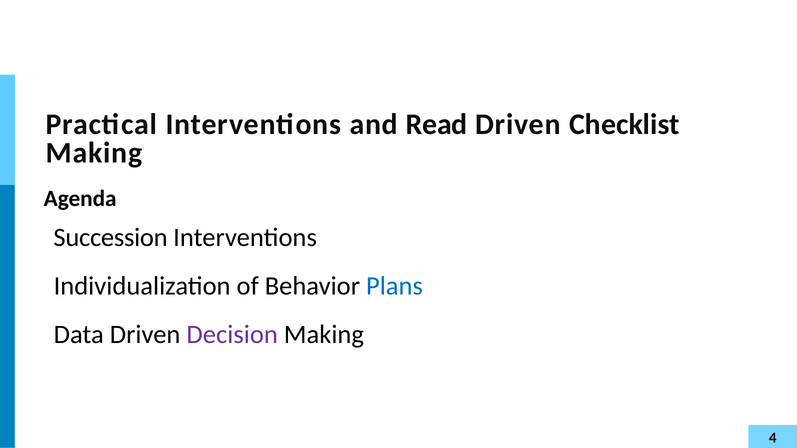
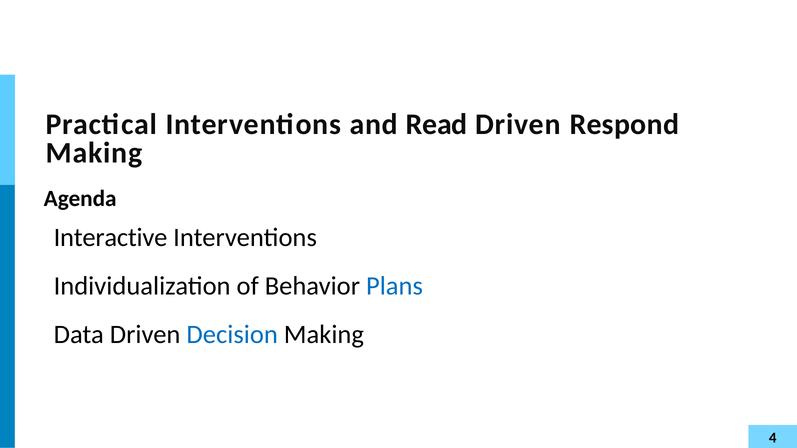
Checklist: Checklist -> Respond (624, 124)
Succession: Succession -> Interactive (111, 237)
Decision colour: purple -> blue (232, 335)
